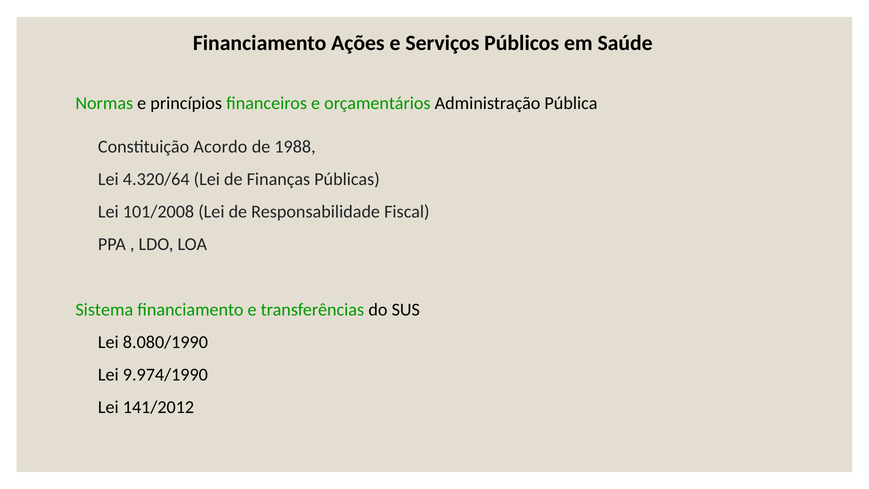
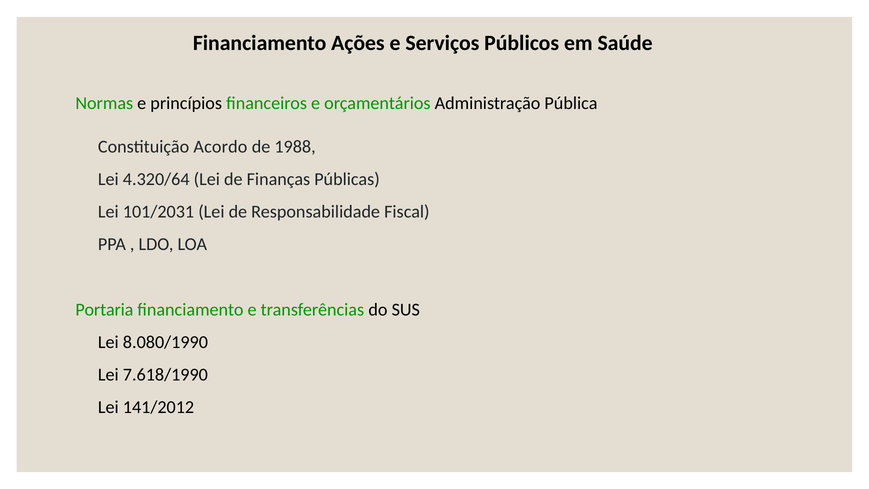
101/2008: 101/2008 -> 101/2031 (158, 212)
Sistema: Sistema -> Portaria (104, 310)
9.974/1990: 9.974/1990 -> 7.618/1990 (165, 375)
